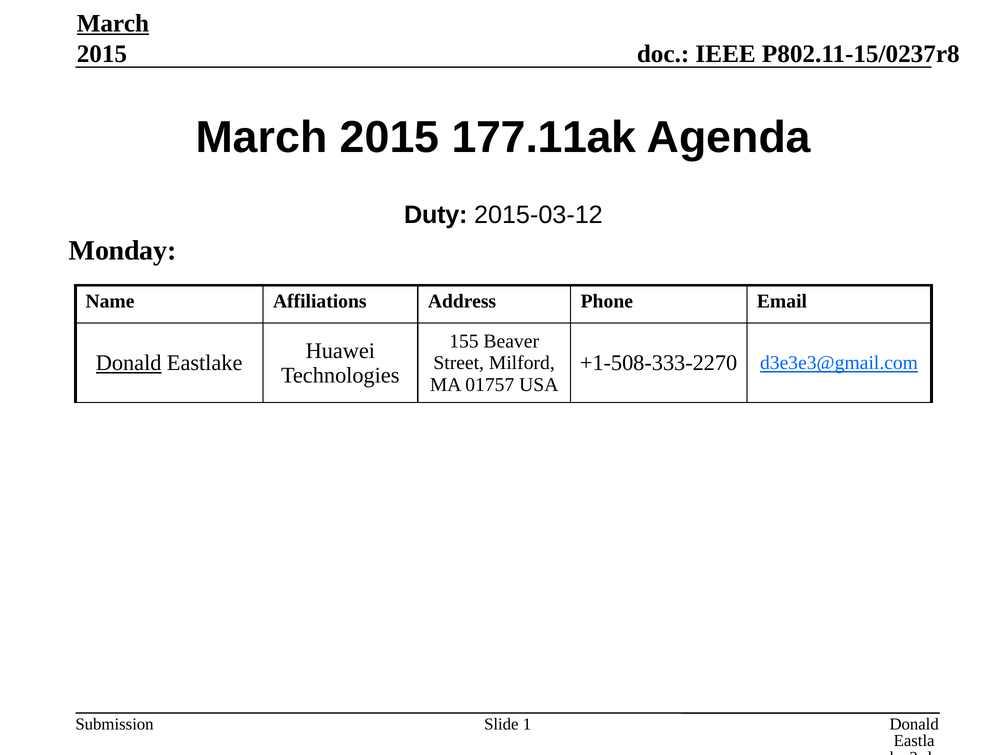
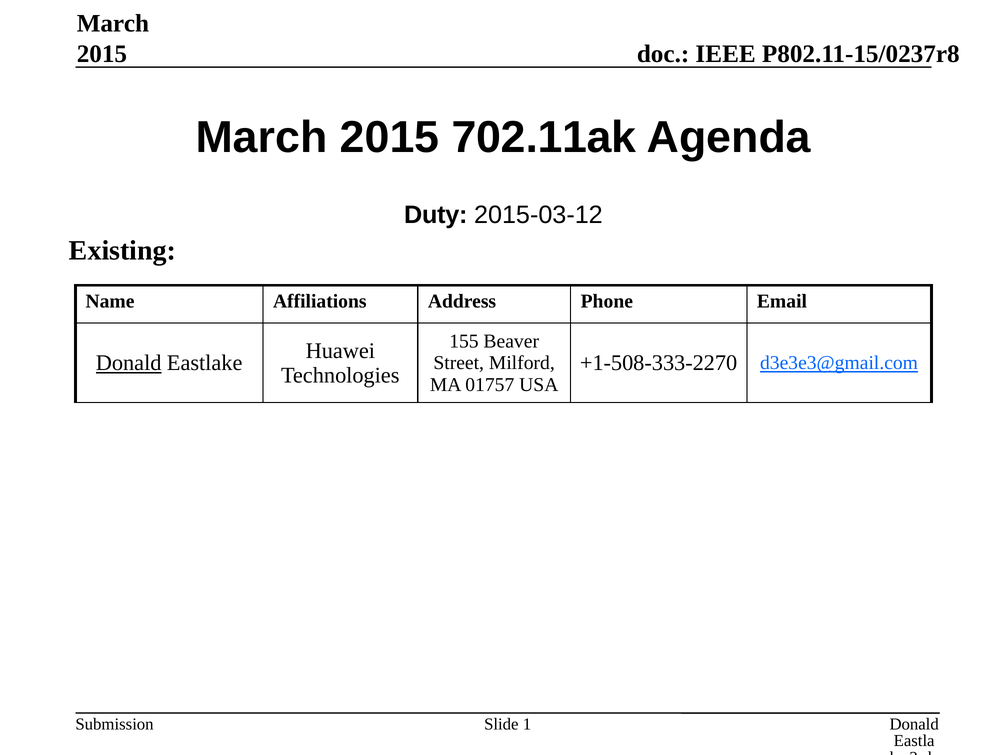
March underline: present -> none (113, 24)
177.11ak: 177.11ak -> 702.11ak (544, 137)
Monday: Monday -> Existing (122, 250)
